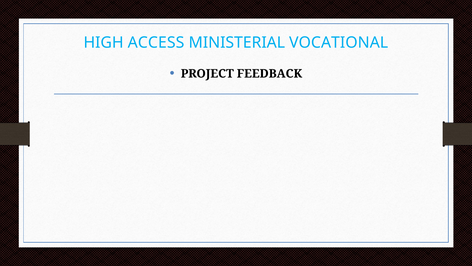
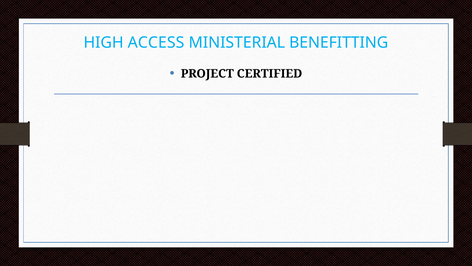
VOCATIONAL: VOCATIONAL -> BENEFITTING (339, 43)
FEEDBACK: FEEDBACK -> CERTIFIED (269, 74)
